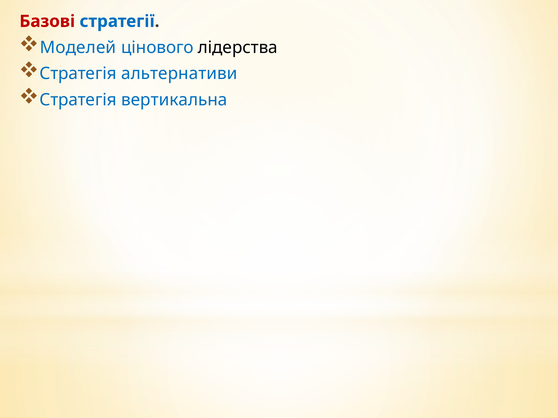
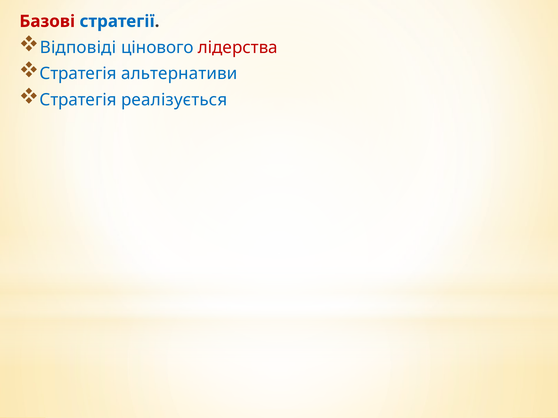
Моделей: Моделей -> Відповіді (78, 48)
лідерства colour: black -> red (238, 48)
вертикальна: вертикальна -> реалізується (174, 100)
